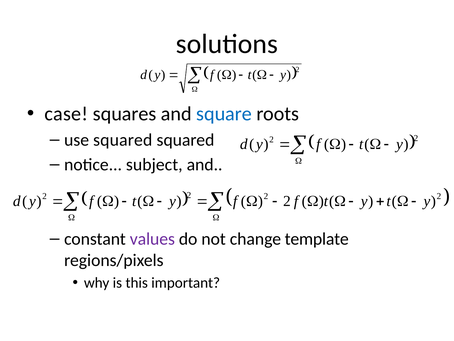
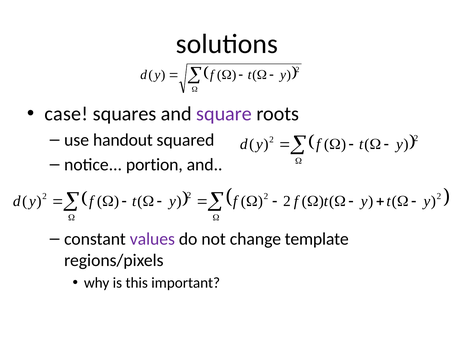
square colour: blue -> purple (224, 114)
use squared: squared -> handout (123, 140)
subject: subject -> portion (154, 165)
